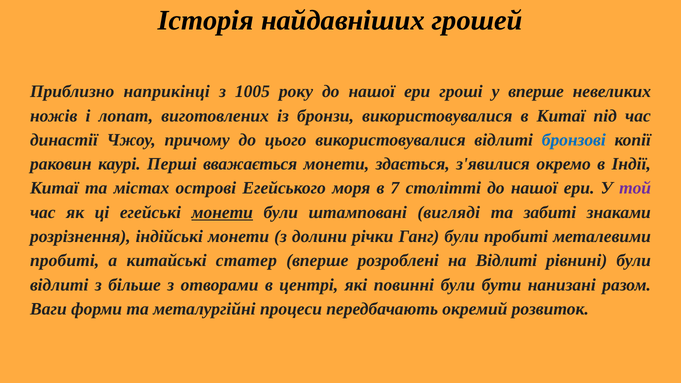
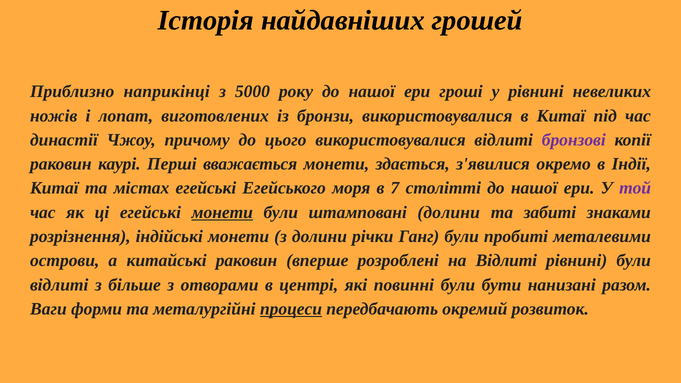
1005: 1005 -> 5000 (252, 92)
у вперше: вперше -> рівнині (536, 92)
бронзові colour: blue -> purple (574, 140)
містах острові: острові -> егейські (206, 188)
штамповані вигляді: вигляді -> долини (449, 212)
пробиті: пробиті -> острови (65, 261)
китайські статер: статер -> раковин (247, 261)
процеси underline: none -> present (291, 309)
